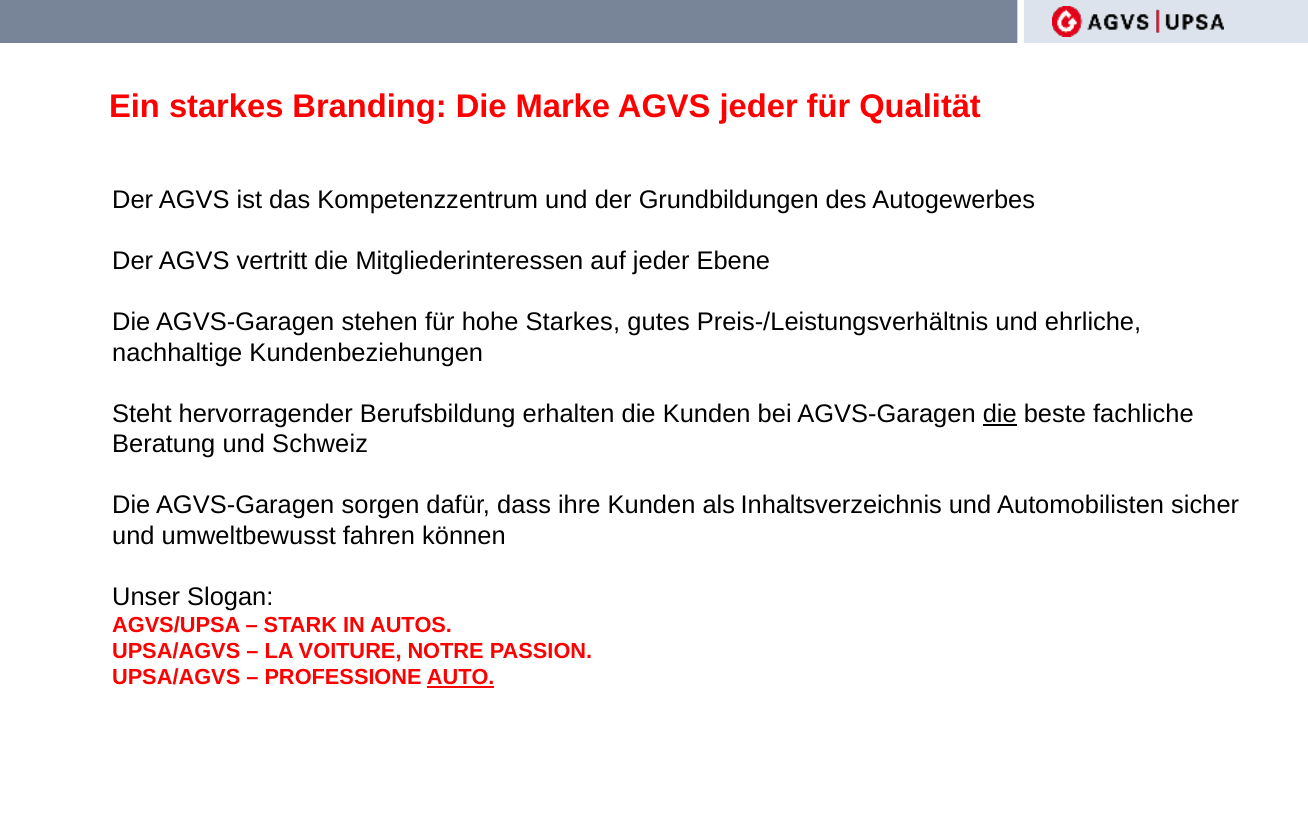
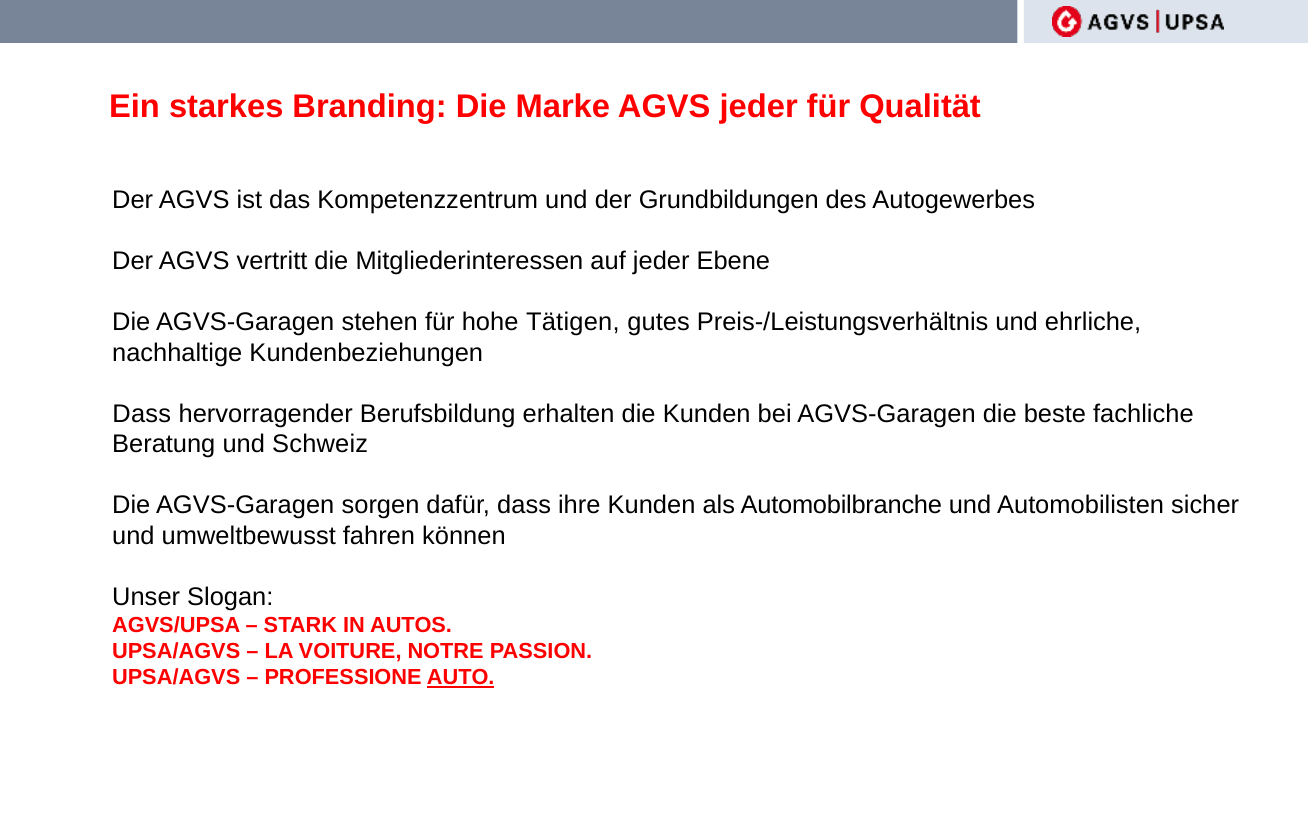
hohe Starkes: Starkes -> Tätigen (573, 322)
Steht: Steht -> Dass (142, 414)
die underline: present -> none (1000, 414)
Inhaltsverzeichnis: Inhaltsverzeichnis -> Automobilbranche (841, 505)
